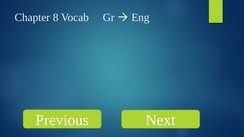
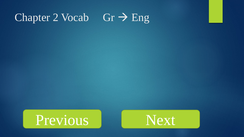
8: 8 -> 2 (56, 17)
